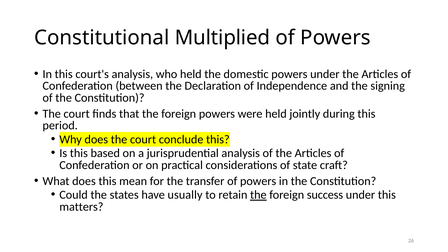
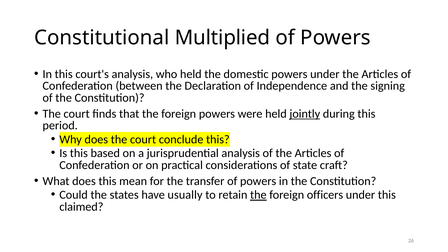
jointly underline: none -> present (305, 114)
success: success -> officers (325, 195)
matters: matters -> claimed (81, 207)
